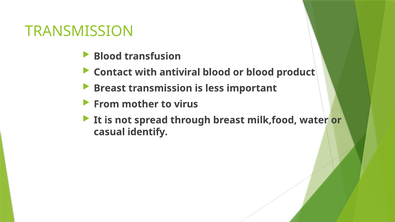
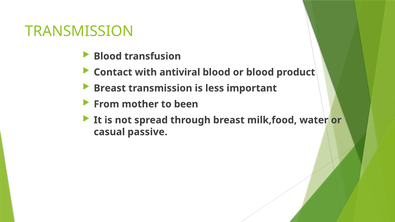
virus: virus -> been (186, 104)
identify: identify -> passive (147, 132)
